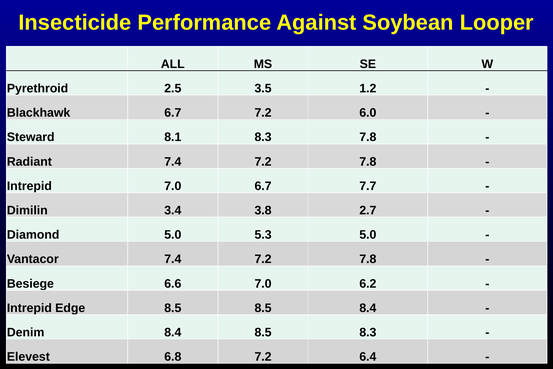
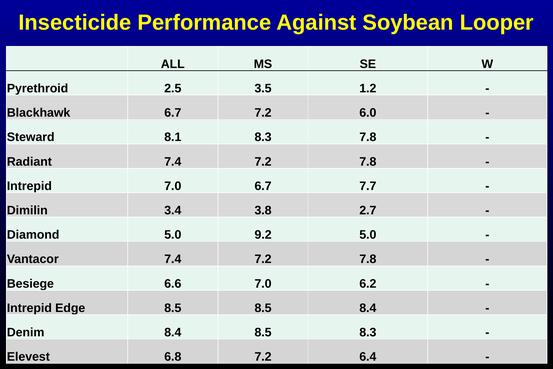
5.3: 5.3 -> 9.2 (263, 235)
